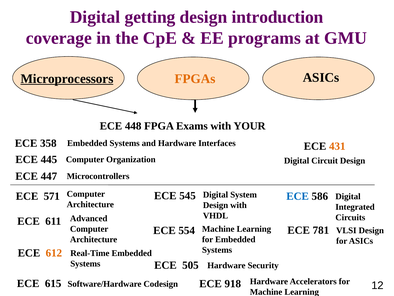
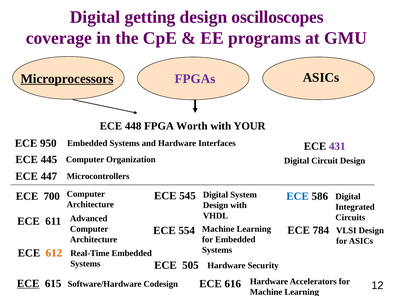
introduction: introduction -> oscilloscopes (278, 17)
FPGAs colour: orange -> purple (195, 79)
Exams: Exams -> Worth (192, 126)
358: 358 -> 950 (48, 143)
431 colour: orange -> purple (337, 146)
571: 571 -> 700 (52, 196)
781: 781 -> 784 (321, 230)
ECE underline: none -> present (28, 283)
918: 918 -> 616 (233, 283)
